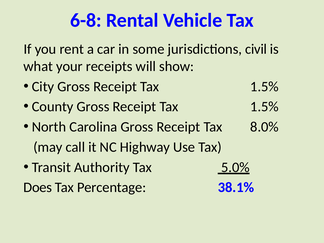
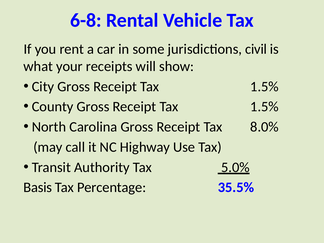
Does: Does -> Basis (38, 187)
38.1%: 38.1% -> 35.5% (236, 187)
